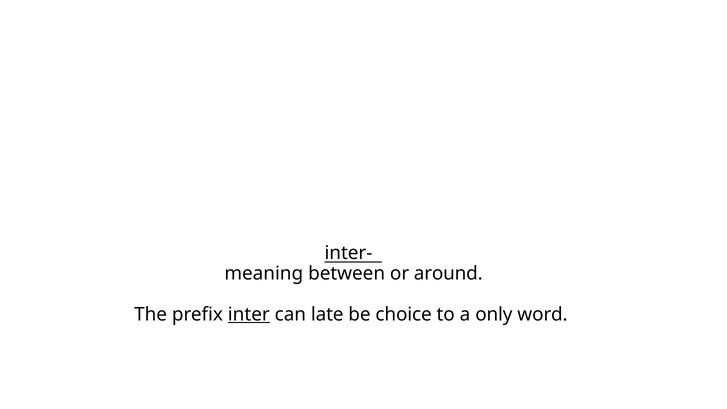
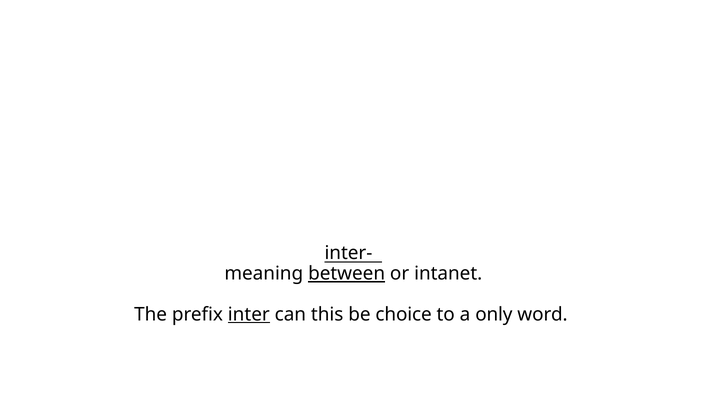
between underline: none -> present (347, 274)
around: around -> intanet (448, 274)
late: late -> this (327, 314)
